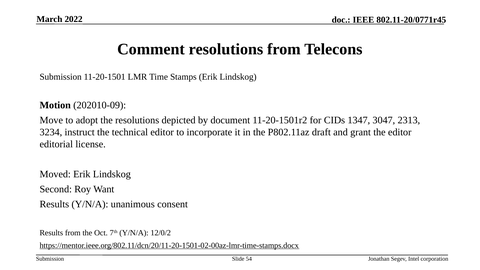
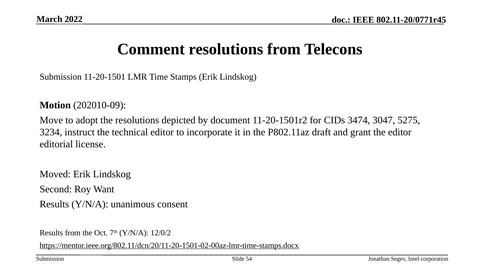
1347: 1347 -> 3474 (359, 120)
2313: 2313 -> 5275 (409, 120)
